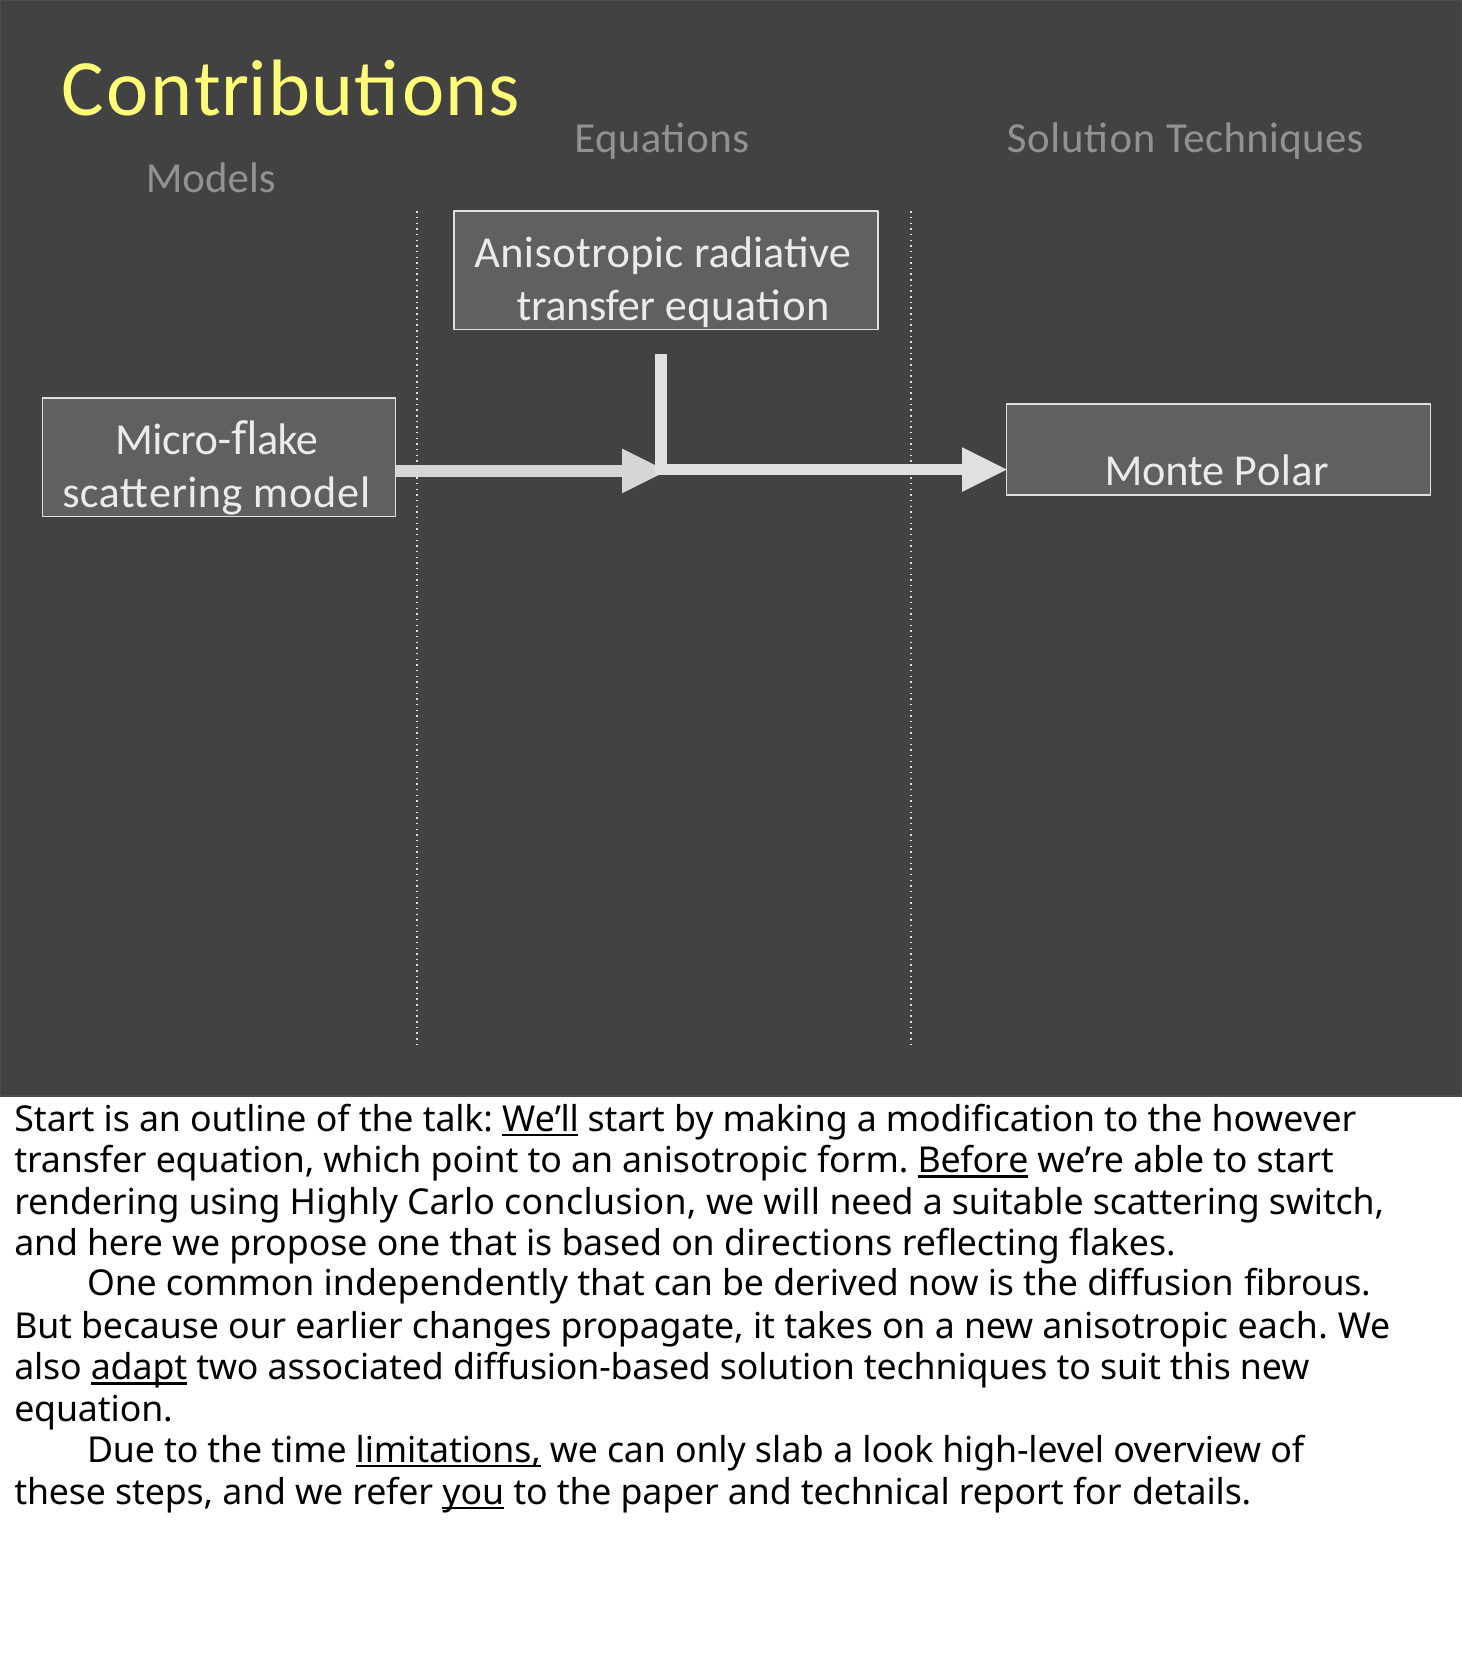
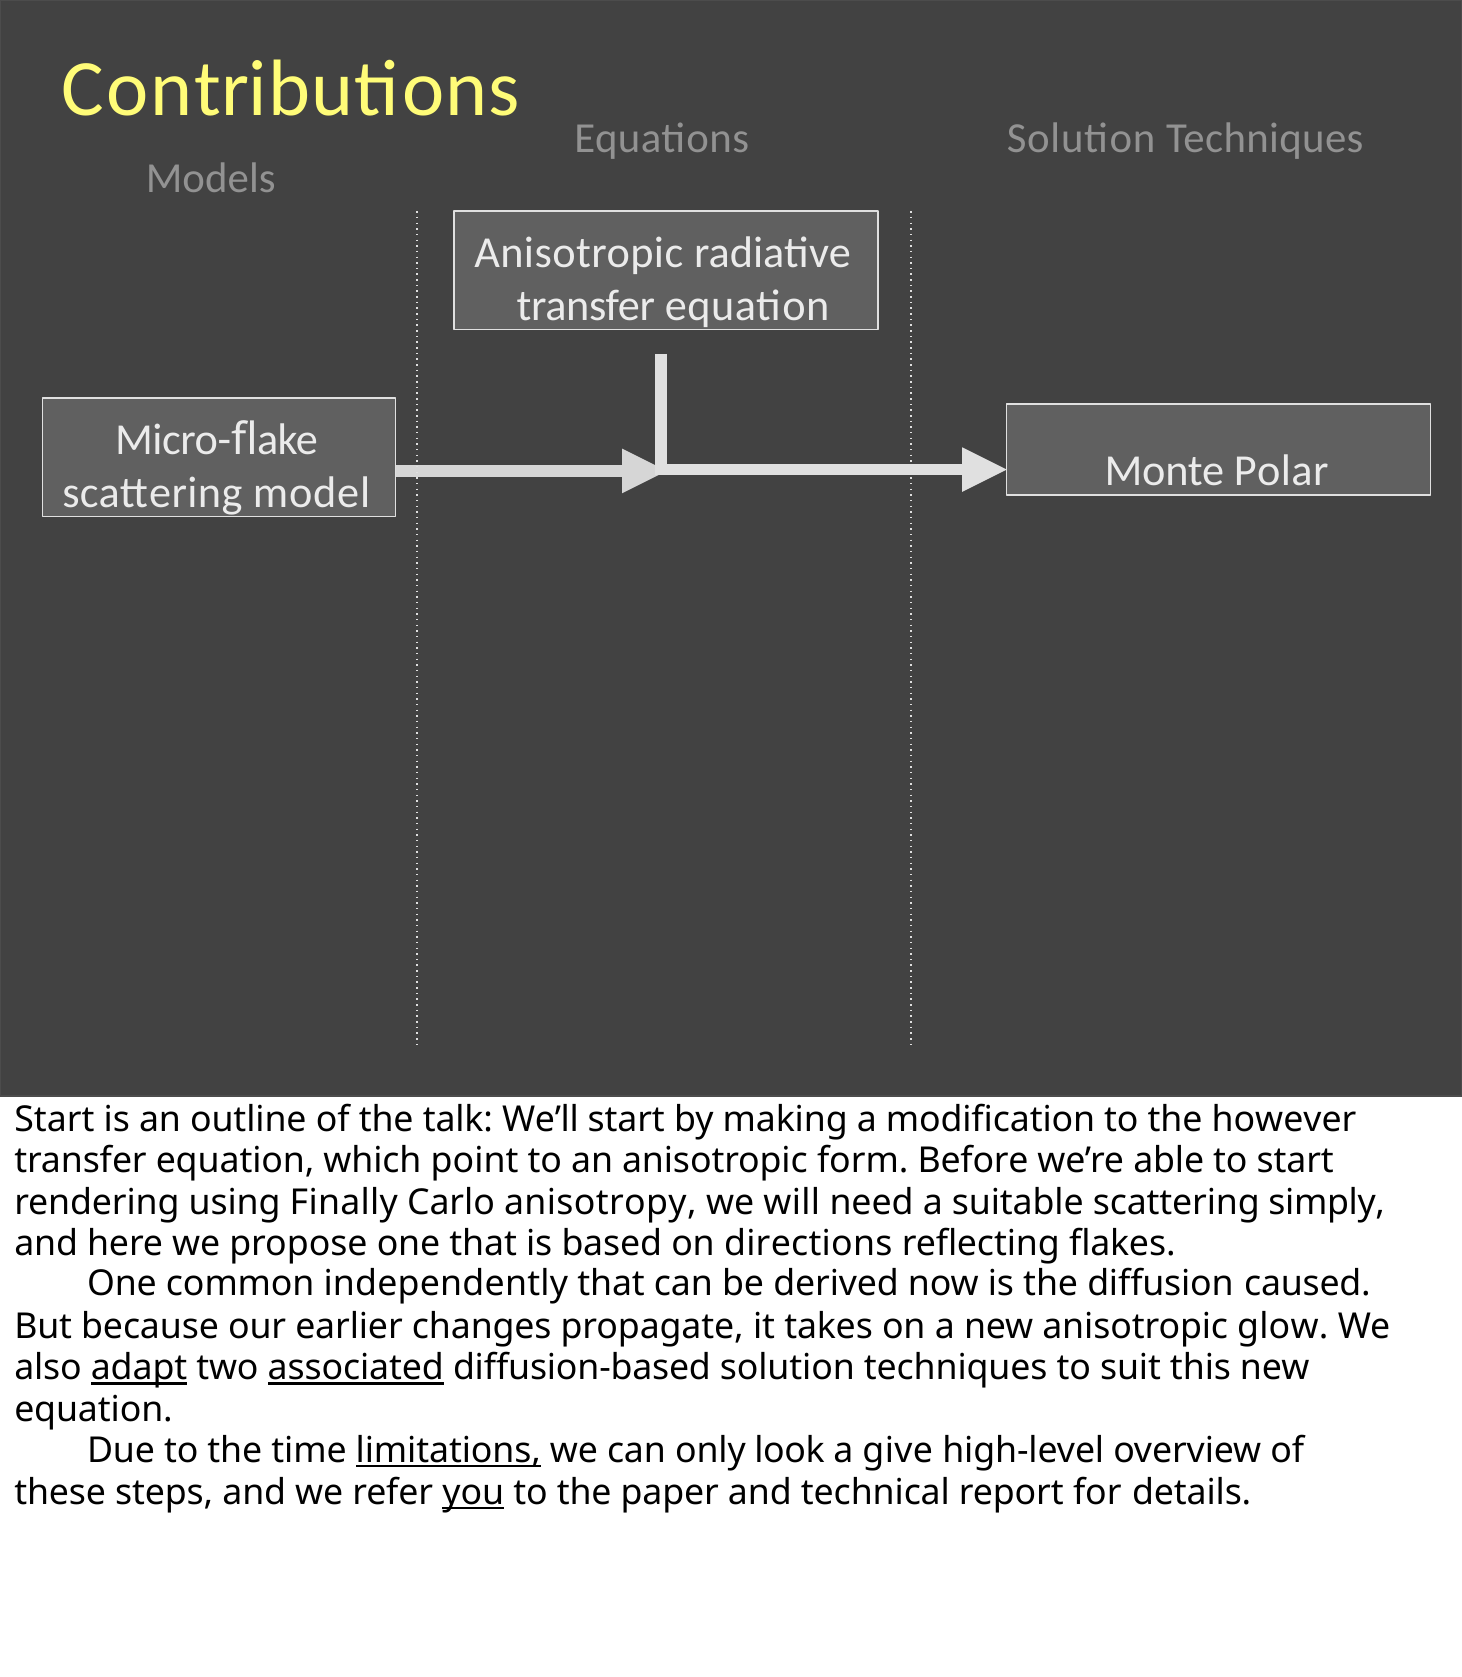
We’ll underline: present -> none (540, 1120)
Before underline: present -> none (973, 1162)
Highly: Highly -> Finally (344, 1203)
conclusion: conclusion -> anisotropy (600, 1203)
switch: switch -> simply (1327, 1203)
fibrous: fibrous -> caused (1307, 1284)
each: each -> glow (1283, 1327)
associated underline: none -> present (356, 1369)
slab: slab -> look (790, 1451)
look: look -> give (898, 1451)
